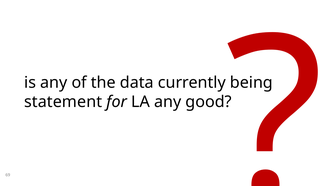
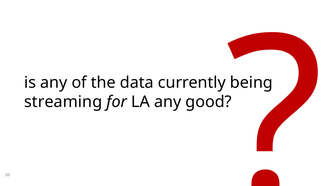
statement: statement -> streaming (63, 102)
